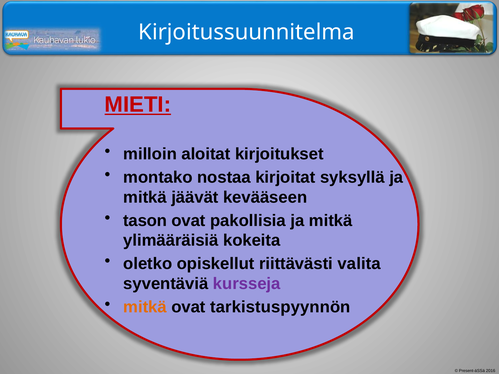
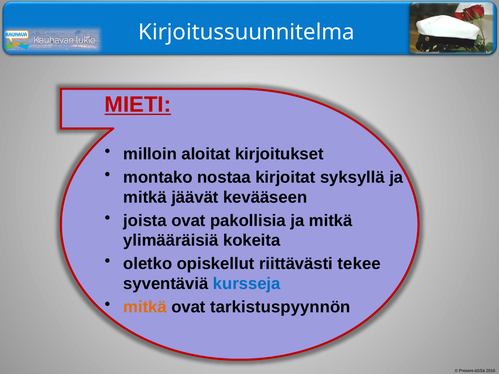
tason: tason -> joista (145, 221)
valita: valita -> tekee (359, 264)
kursseja colour: purple -> blue (247, 284)
